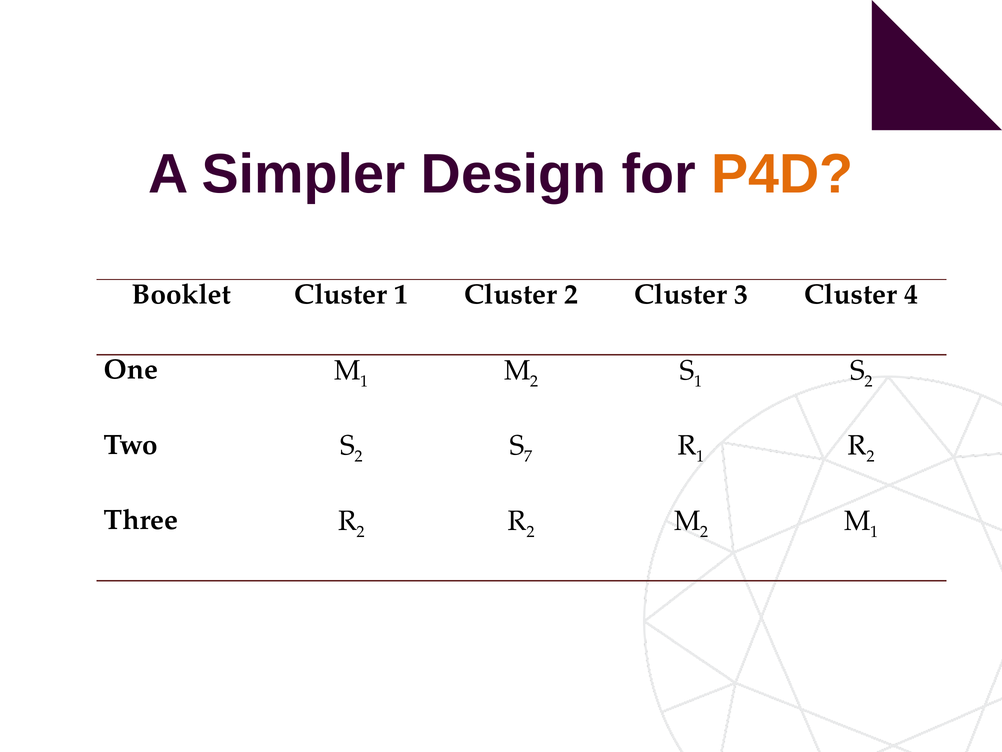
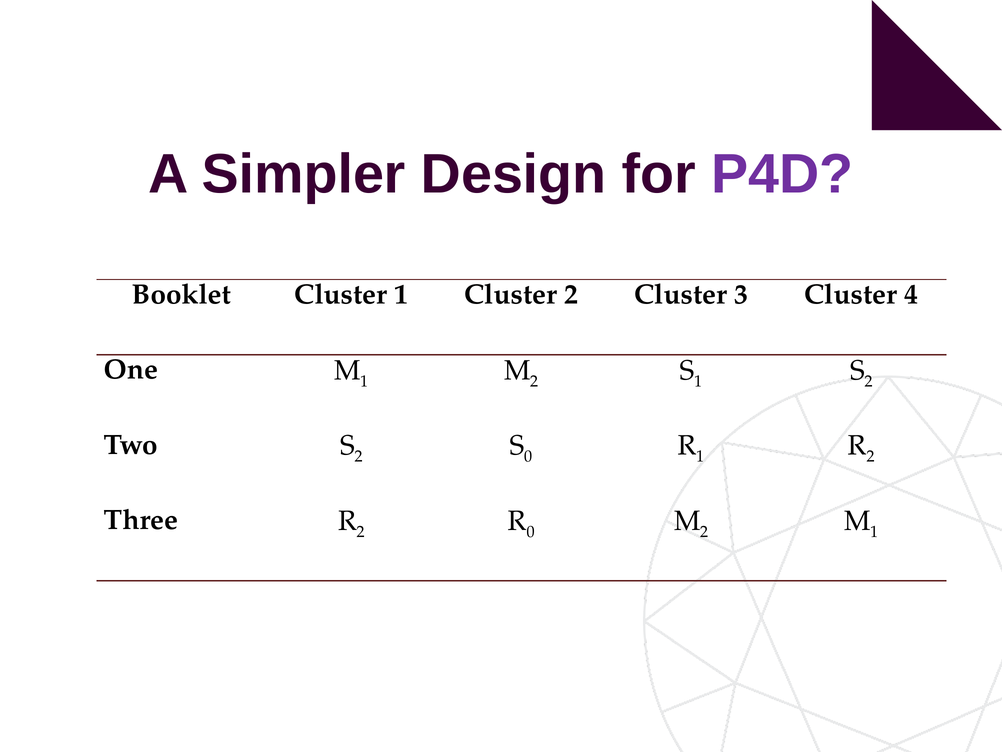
P4D colour: orange -> purple (782, 174)
7: 7 -> 0 (529, 456)
2: 2 -> 0 (531, 532)
